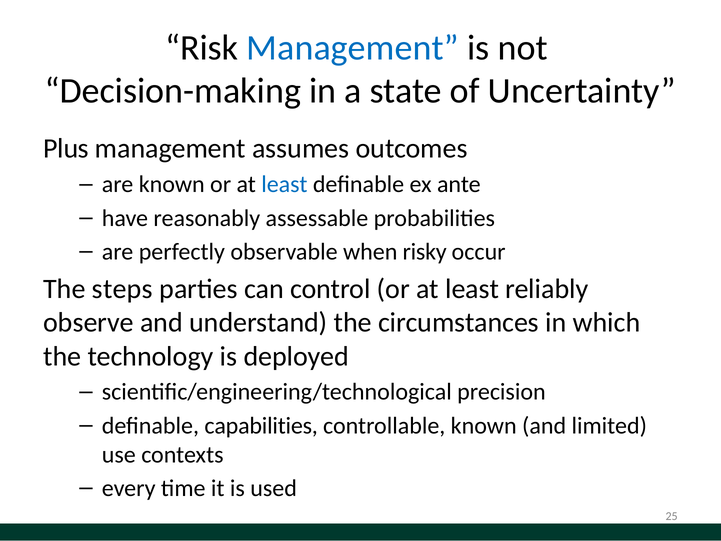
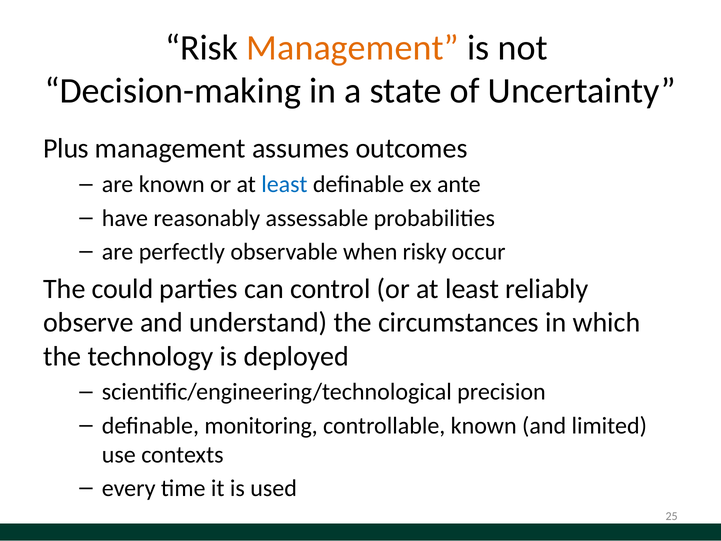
Management colour: blue -> orange (353, 48)
steps: steps -> could (123, 289)
capabilities: capabilities -> monitoring (261, 426)
